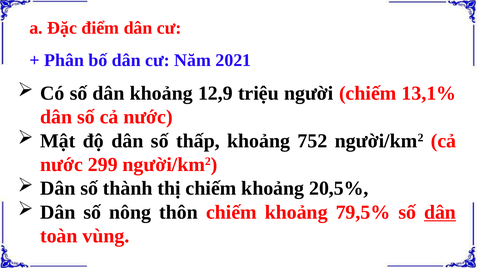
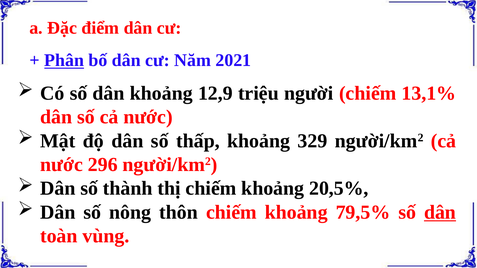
Phân underline: none -> present (64, 60)
752: 752 -> 329 (312, 141)
299: 299 -> 296 (103, 165)
